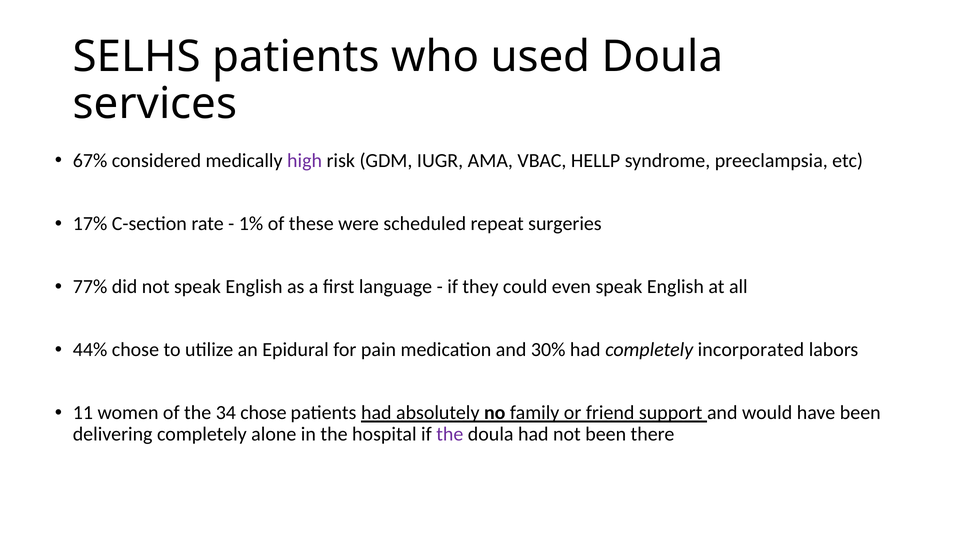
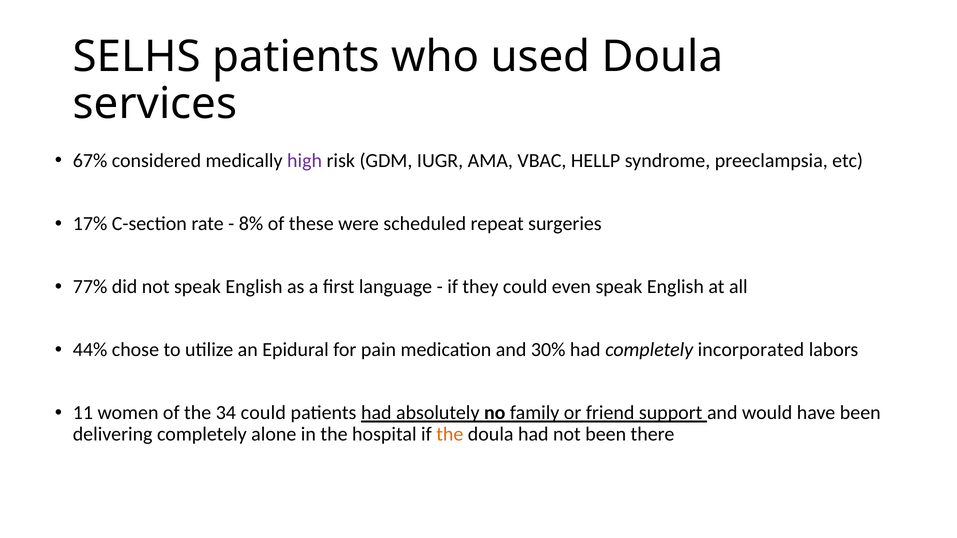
1%: 1% -> 8% (251, 224)
34 chose: chose -> could (263, 413)
the colour: purple -> orange (450, 435)
